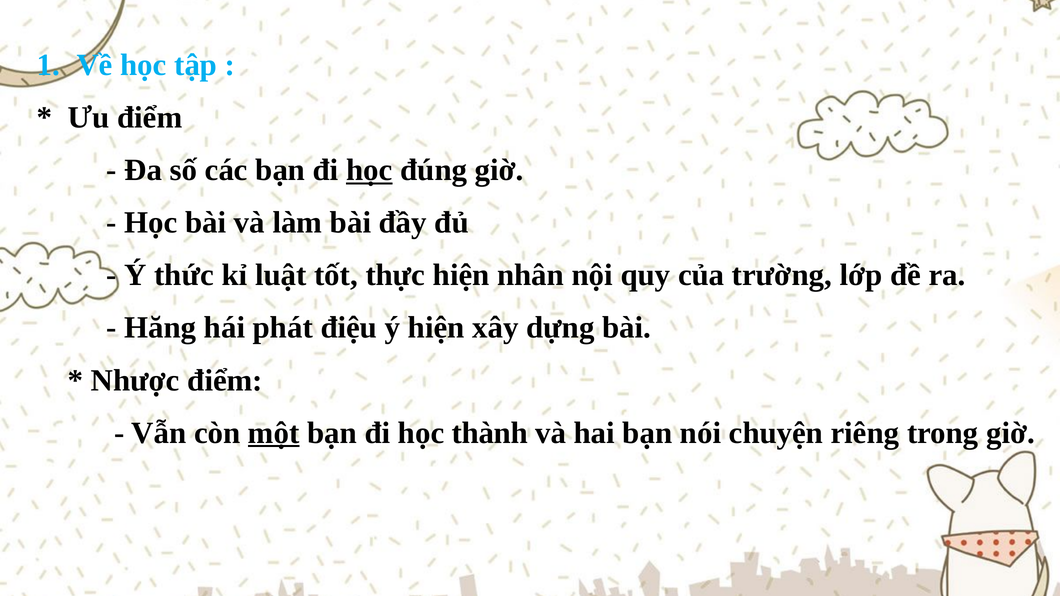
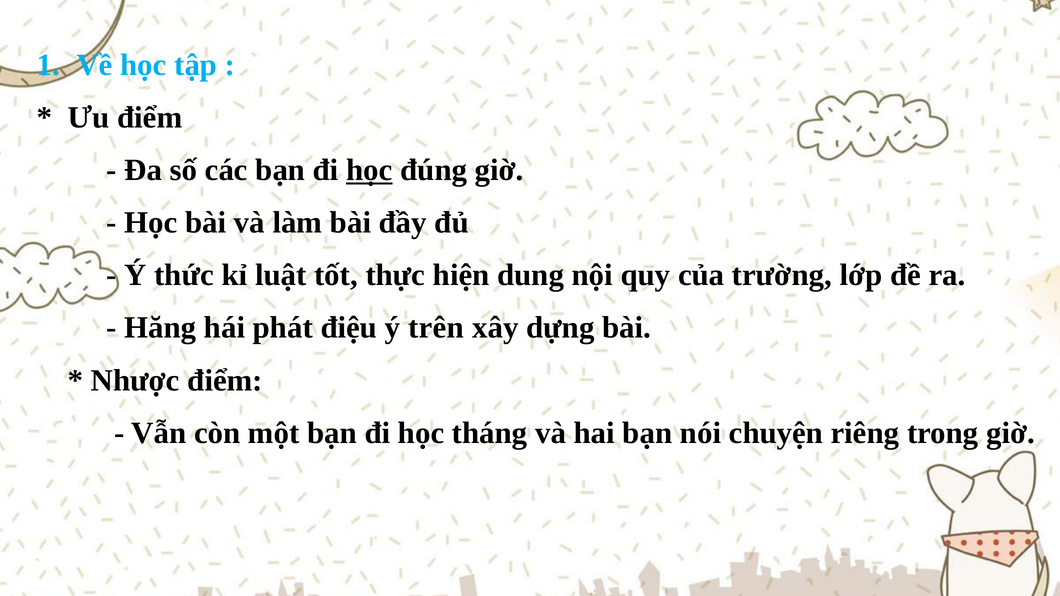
nhân: nhân -> dung (531, 275)
ý hiện: hiện -> trên (436, 328)
một underline: present -> none (274, 433)
thành: thành -> tháng (490, 433)
